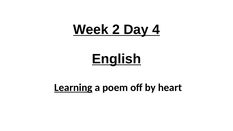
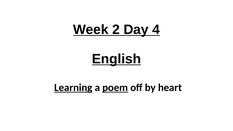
poem underline: none -> present (115, 88)
